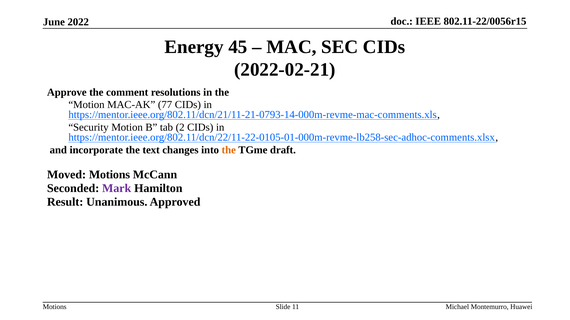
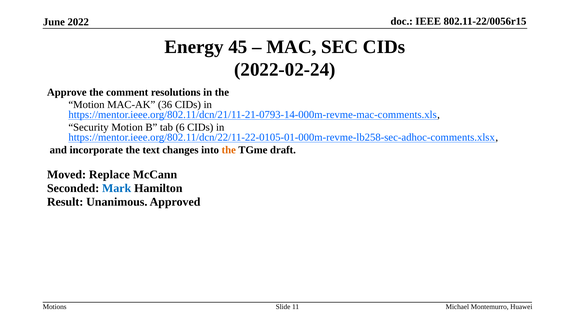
2022-02-21: 2022-02-21 -> 2022-02-24 (285, 70)
77: 77 -> 36 (165, 105)
2: 2 -> 6 (180, 127)
Moved Motions: Motions -> Replace (109, 175)
Mark colour: purple -> blue (117, 189)
